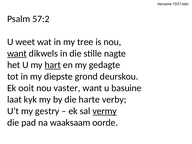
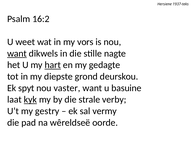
57:2: 57:2 -> 16:2 (41, 19)
tree: tree -> vors (85, 42)
ooit: ooit -> spyt (26, 88)
kyk underline: none -> present (30, 100)
harte: harte -> strale (89, 100)
vermy underline: present -> none (105, 111)
waaksaam: waaksaam -> wêreldseë (70, 123)
